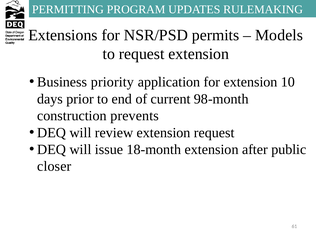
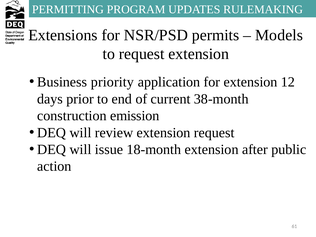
10: 10 -> 12 (288, 82)
98-month: 98-month -> 38-month (221, 99)
prevents: prevents -> emission (135, 116)
closer: closer -> action (54, 166)
